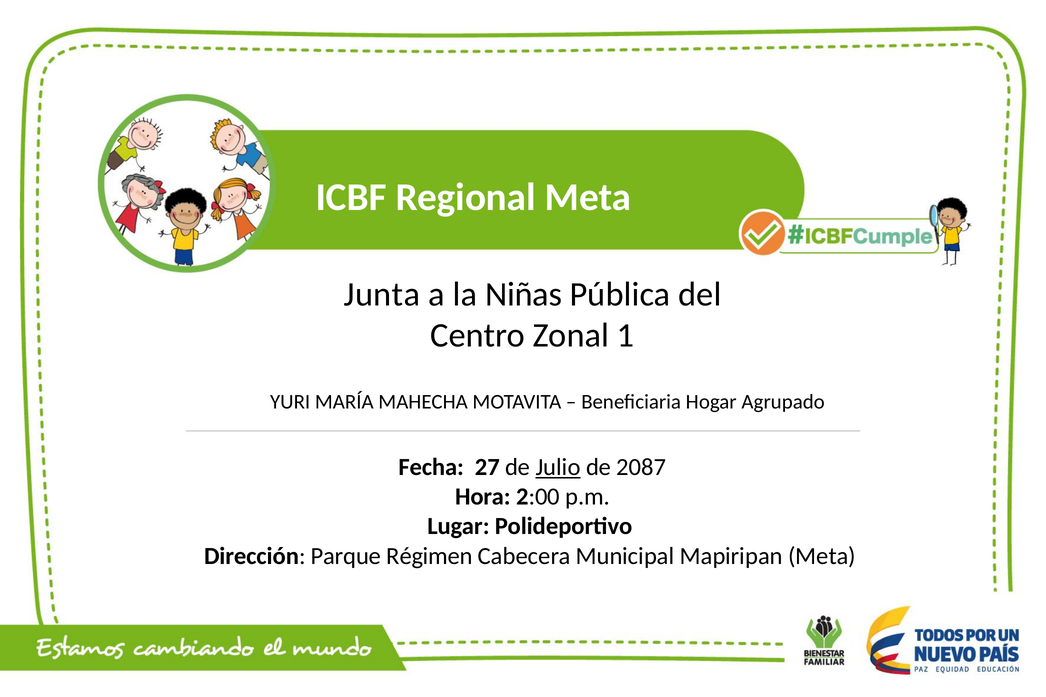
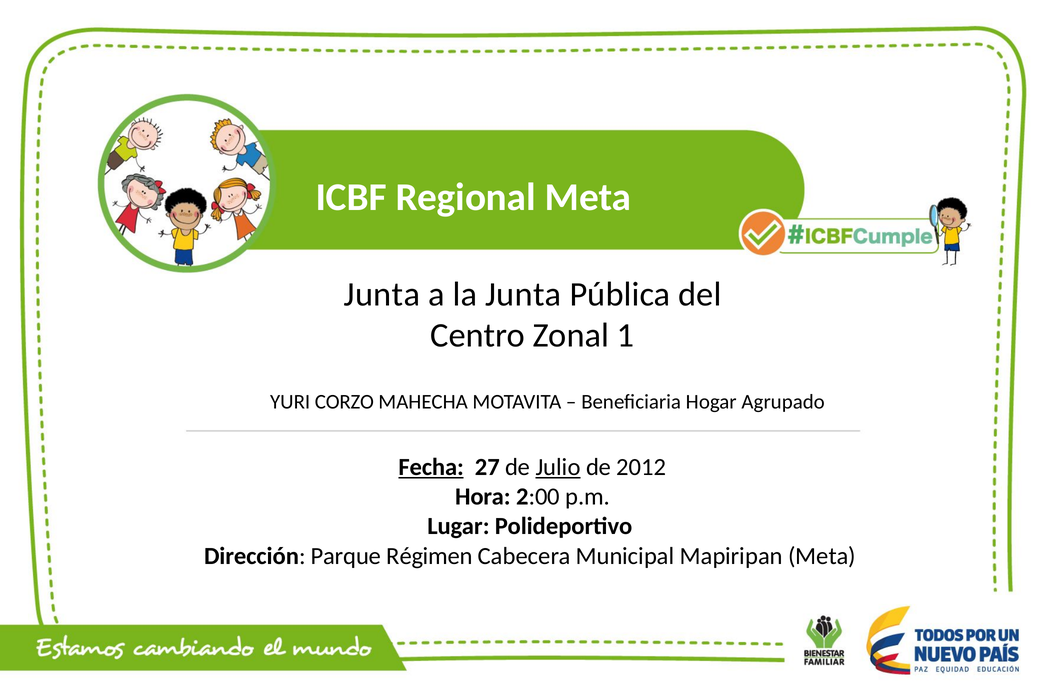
la Niñas: Niñas -> Junta (523, 294)
MARÍA: MARÍA -> CORZO (344, 402)
Fecha underline: none -> present (431, 467)
2087: 2087 -> 2012 (641, 467)
